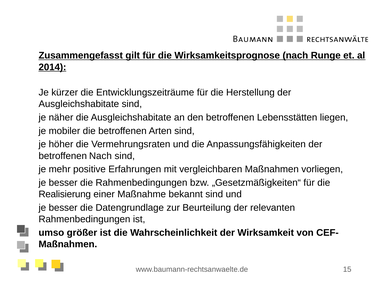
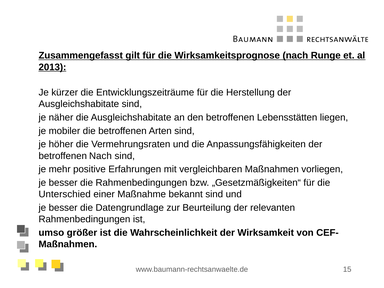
2014: 2014 -> 2013 (52, 67)
Realisierung: Realisierung -> Unterschied (65, 194)
